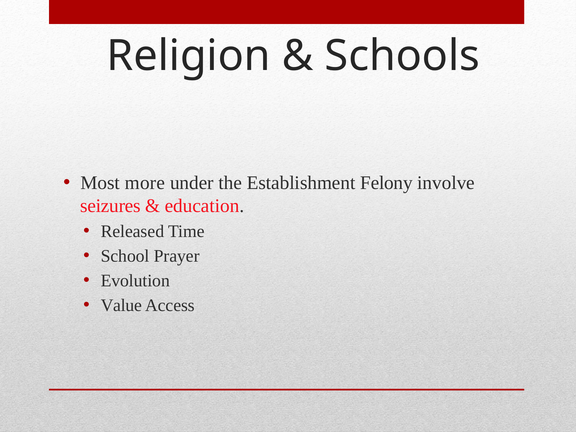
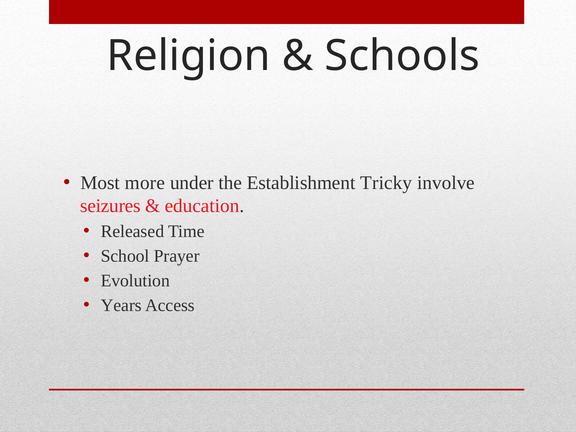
Felony: Felony -> Tricky (386, 183)
Value: Value -> Years (121, 305)
